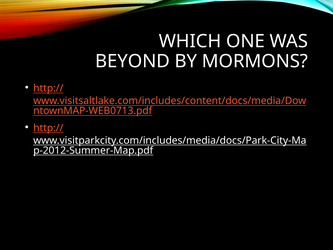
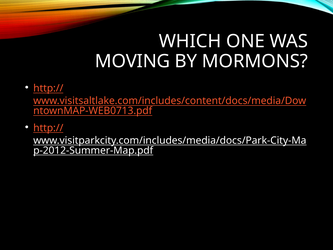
BEYOND: BEYOND -> MOVING (133, 61)
